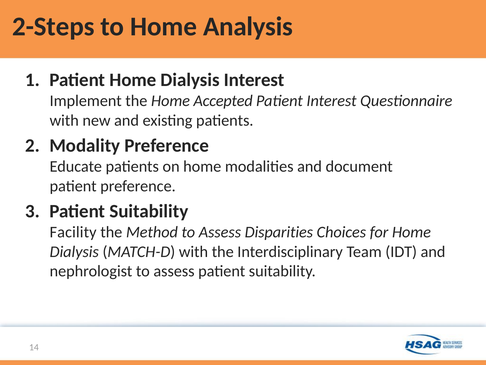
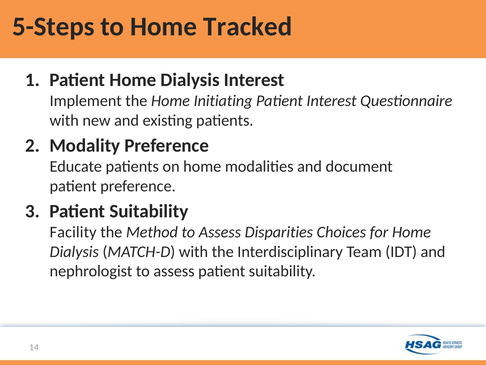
2-Steps: 2-Steps -> 5-Steps (53, 27)
Analysis: Analysis -> Tracked (248, 27)
Accepted: Accepted -> Initiating (223, 101)
